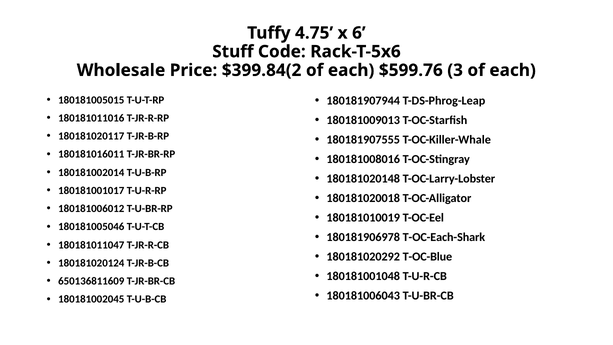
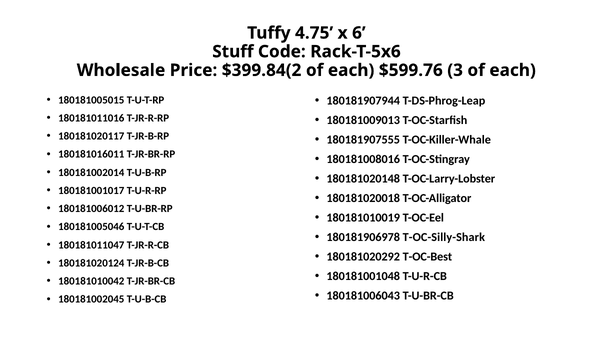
T-OC-Each-Shark: T-OC-Each-Shark -> T-OC-Silly-Shark (444, 237)
T-OC-Blue: T-OC-Blue -> T-OC-Best (427, 257)
650136811609: 650136811609 -> 180181010042 (91, 281)
